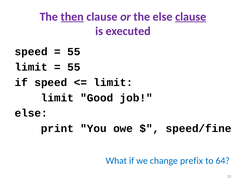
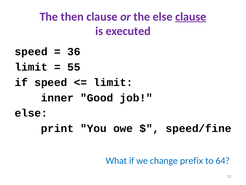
then underline: present -> none (72, 17)
55: 55 -> 36 (74, 52)
limit: limit -> inner (57, 98)
